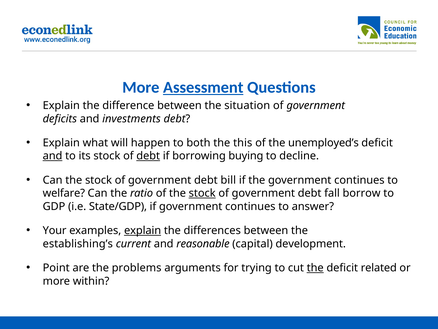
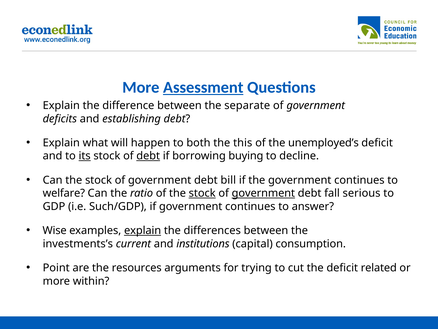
situation: situation -> separate (247, 105)
investments: investments -> establishing (132, 119)
and underline: present -> none (53, 156)
its underline: none -> present (85, 156)
government underline: none -> present (263, 193)
borrow: borrow -> serious (362, 193)
State/GDP: State/GDP -> Such/GDP (118, 206)
Your: Your -> Wise (55, 230)
establishing’s: establishing’s -> investments’s (78, 243)
reasonable: reasonable -> institutions (203, 243)
development: development -> consumption (311, 243)
problems: problems -> resources (137, 267)
the underline: present -> none (315, 267)
